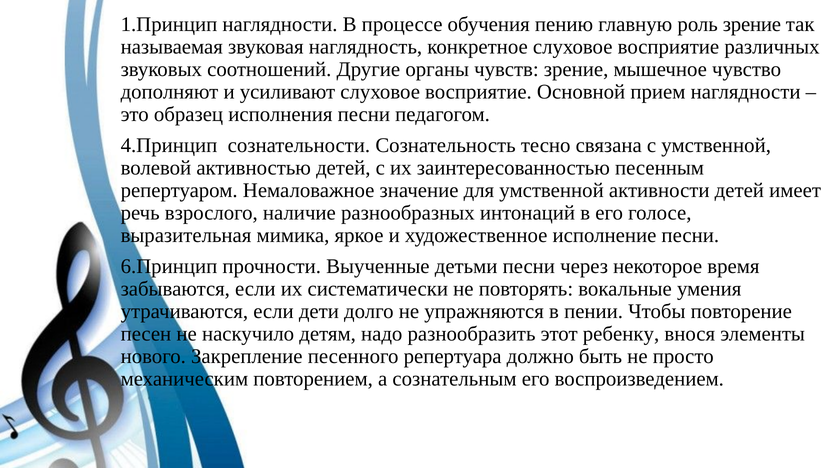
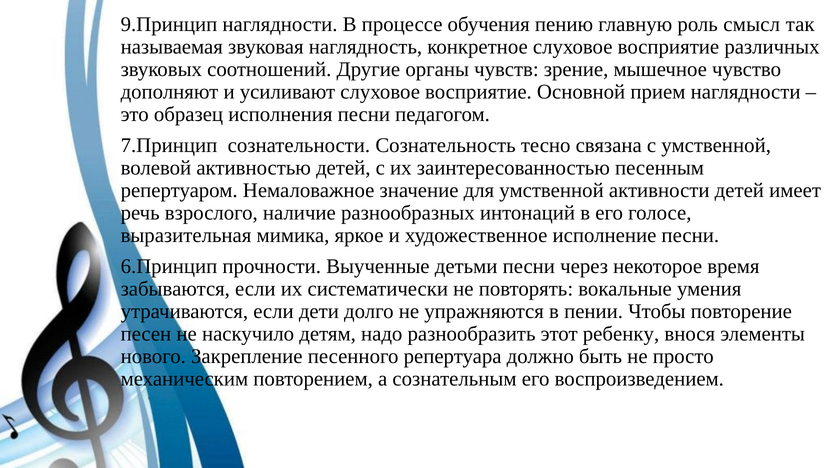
1.Принцип: 1.Принцип -> 9.Принцип (169, 25)
роль зрение: зрение -> смысл (752, 25)
4.Принцип: 4.Принцип -> 7.Принцип (169, 146)
